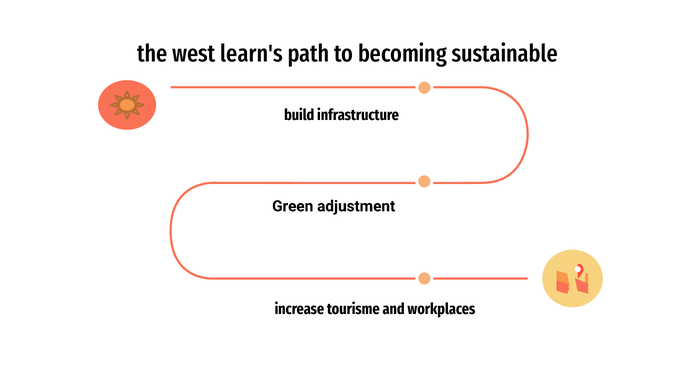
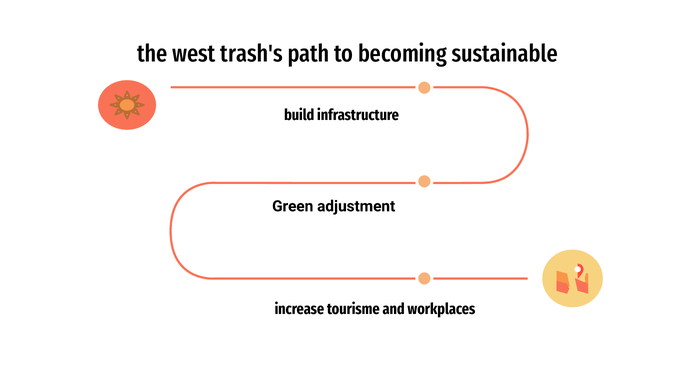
learn's: learn's -> trash's (252, 54)
